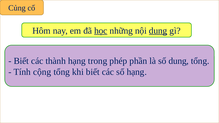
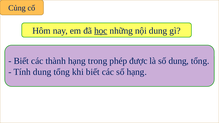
dung underline: present -> none (158, 31)
phần: phần -> được (138, 61)
Tính cộng: cộng -> dung (42, 72)
